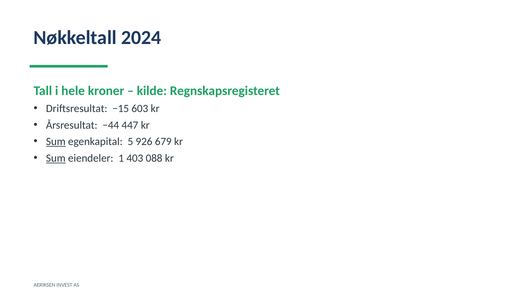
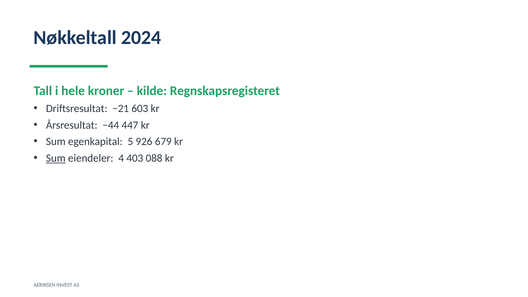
−15: −15 -> −21 (121, 109)
Sum underline: present -> none (56, 142)
1: 1 -> 4 (121, 158)
